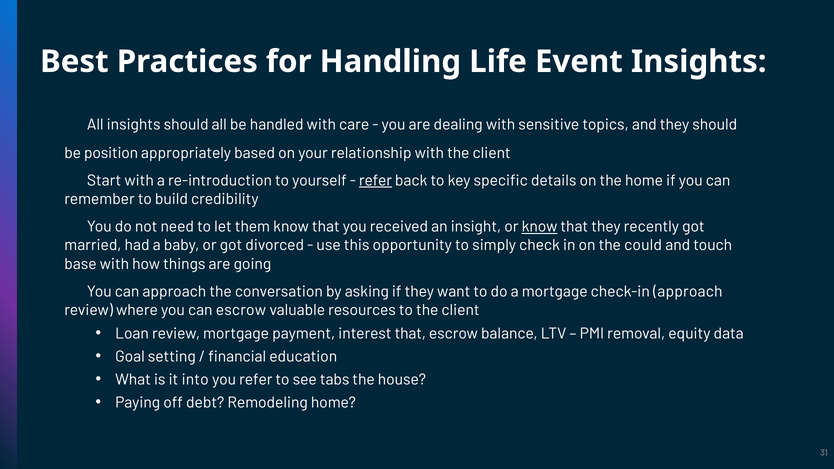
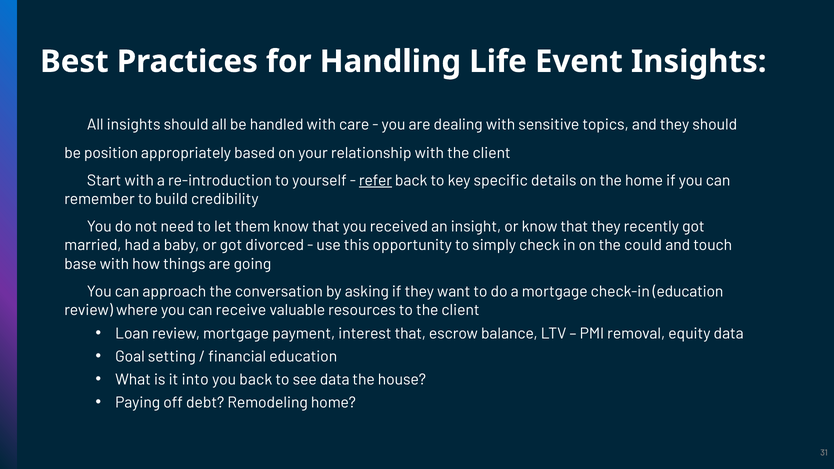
know underline: present -> none (540, 227)
check-in approach: approach -> education (688, 292)
can escrow: escrow -> receive (241, 310)
you refer: refer -> back (256, 380)
see tabs: tabs -> data (335, 380)
